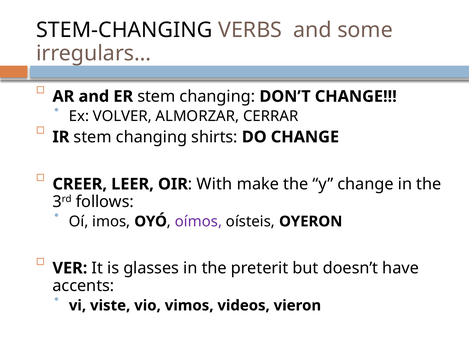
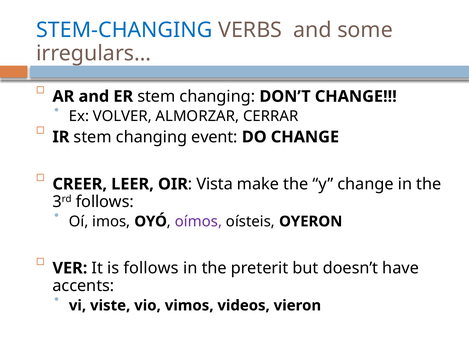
STEM-CHANGING colour: black -> blue (124, 30)
shirts: shirts -> event (215, 137)
With: With -> Vista (215, 184)
is glasses: glasses -> follows (151, 268)
